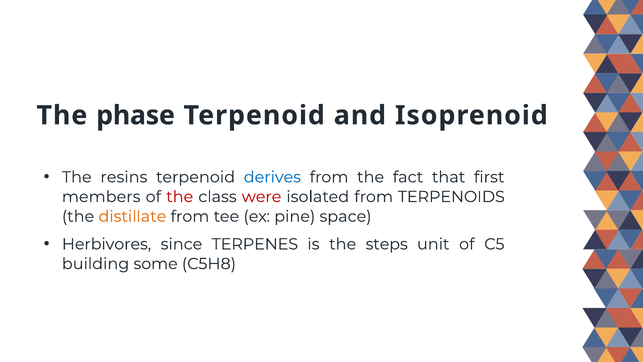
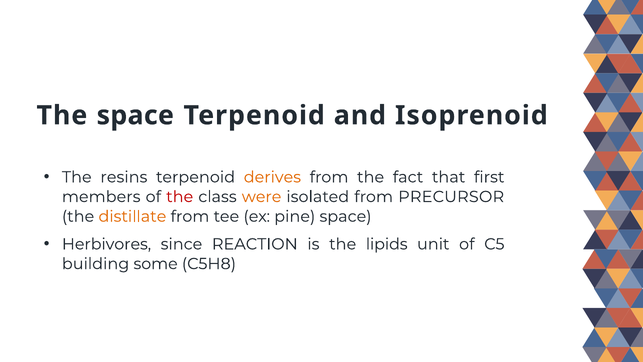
The phase: phase -> space (135, 115)
derives colour: blue -> orange (272, 177)
were colour: red -> orange (262, 197)
TERPENOIDS: TERPENOIDS -> PRECURSOR (451, 197)
TERPENES: TERPENES -> REACTION (255, 244)
steps: steps -> lipids (387, 244)
